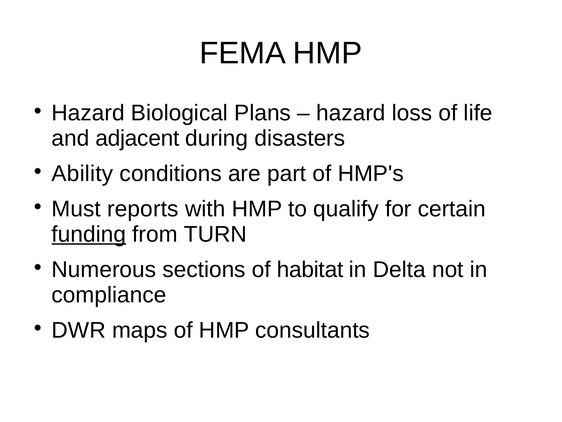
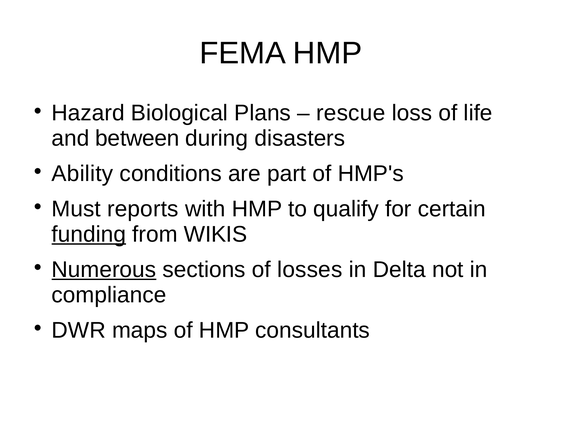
hazard: hazard -> rescue (351, 113)
adjacent: adjacent -> between (137, 138)
TURN: TURN -> WIKIS (216, 234)
Numerous underline: none -> present (104, 269)
habitat: habitat -> losses (310, 269)
